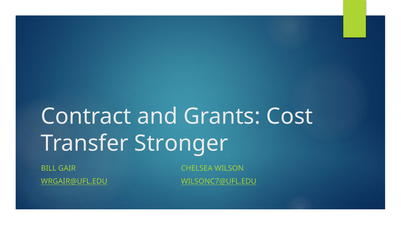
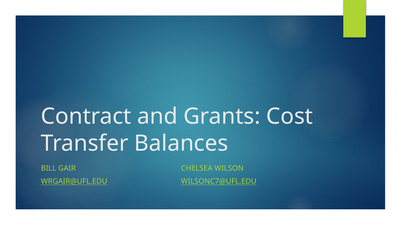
Stronger: Stronger -> Balances (181, 144)
